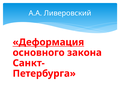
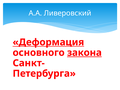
закона underline: none -> present (84, 53)
